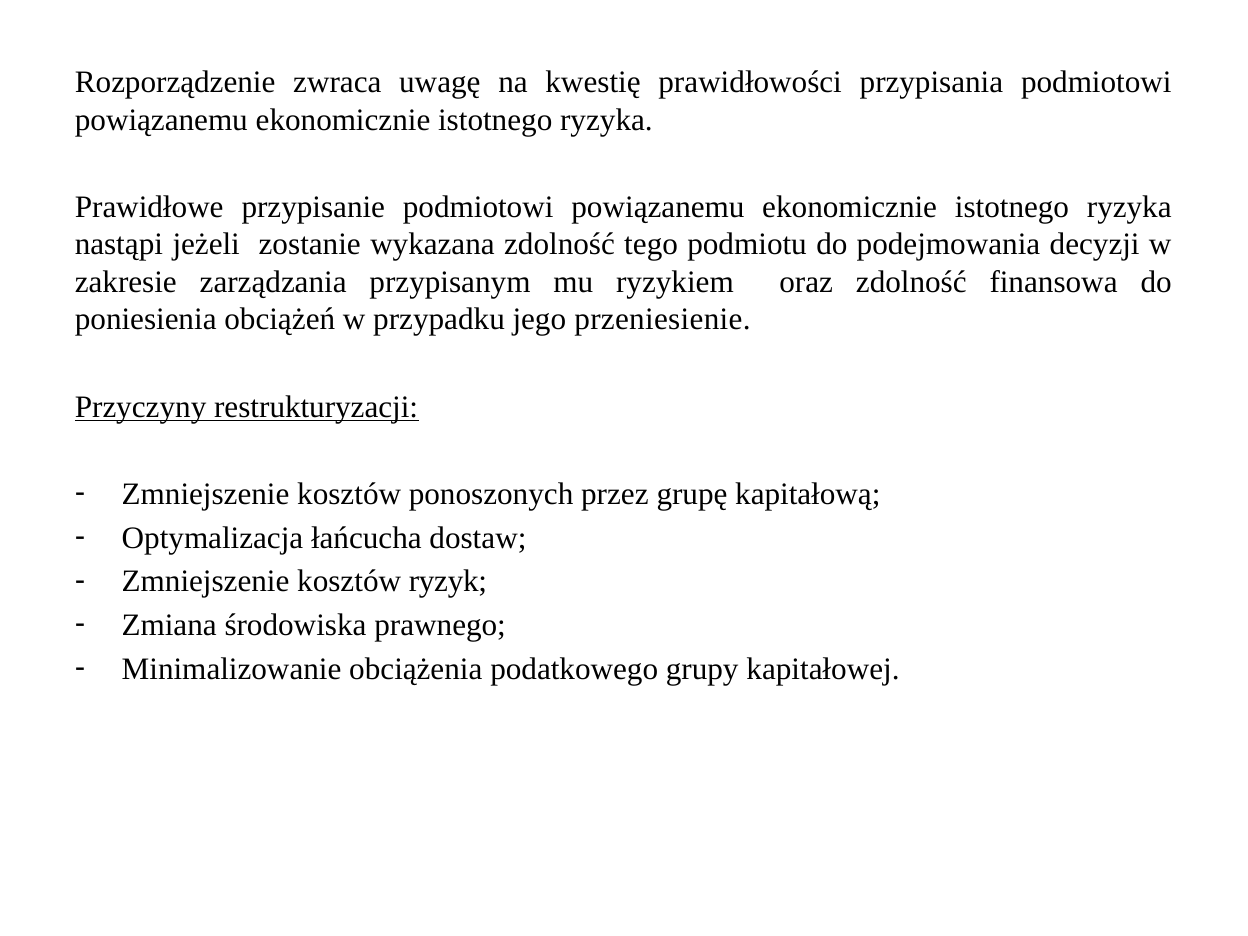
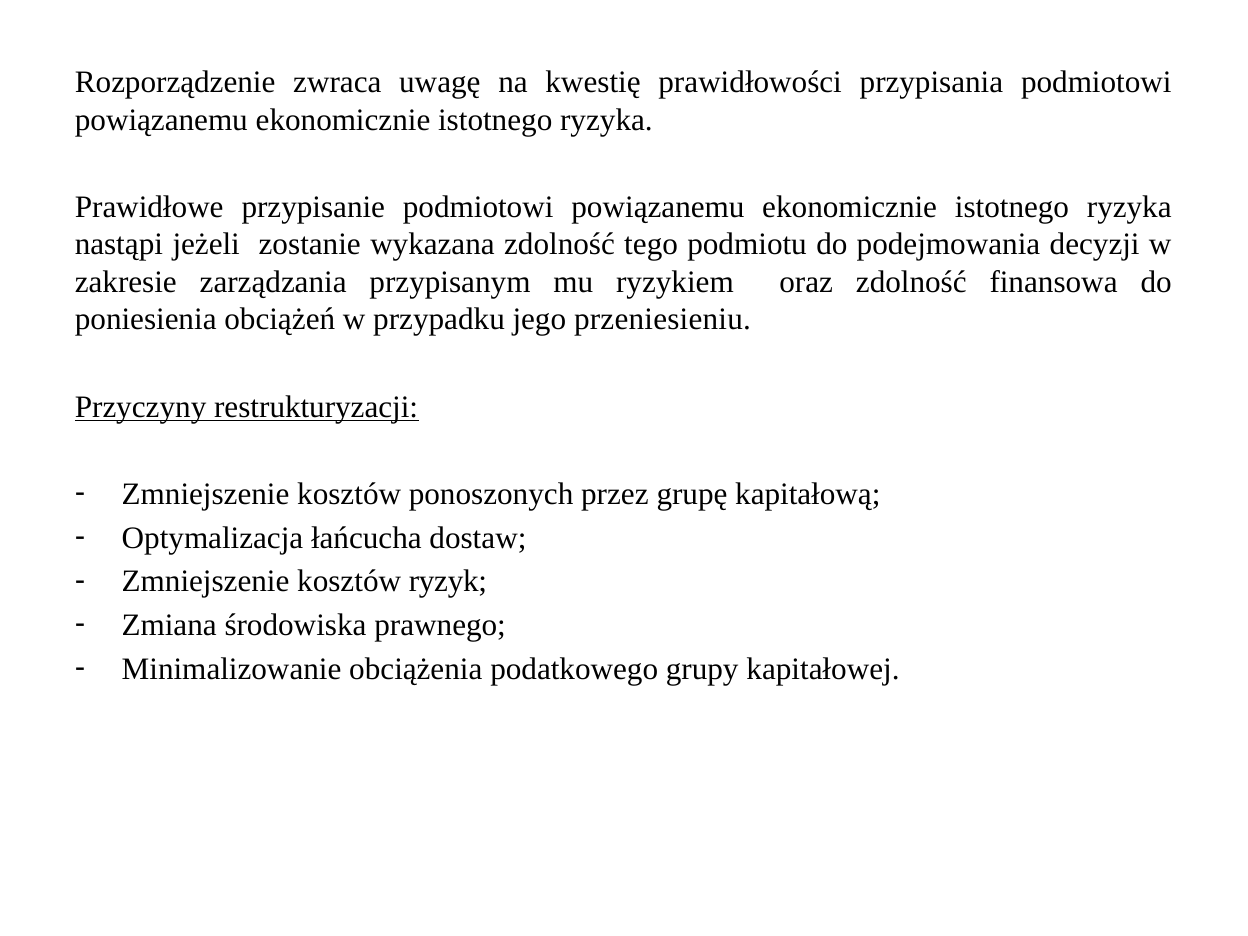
przeniesienie: przeniesienie -> przeniesieniu (663, 319)
